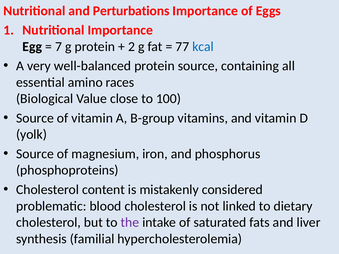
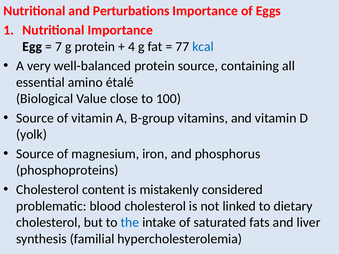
2: 2 -> 4 (132, 47)
races: races -> étalé (120, 82)
the colour: purple -> blue (130, 223)
